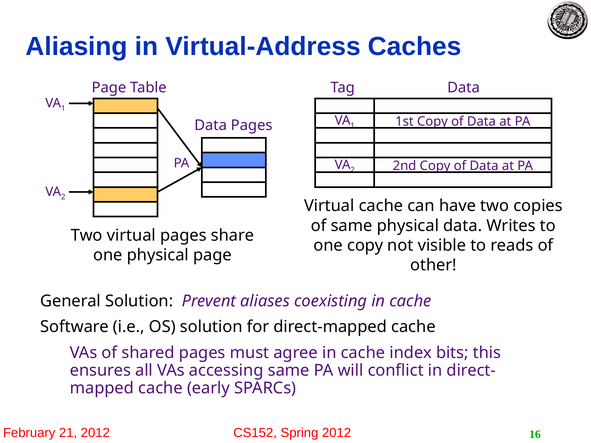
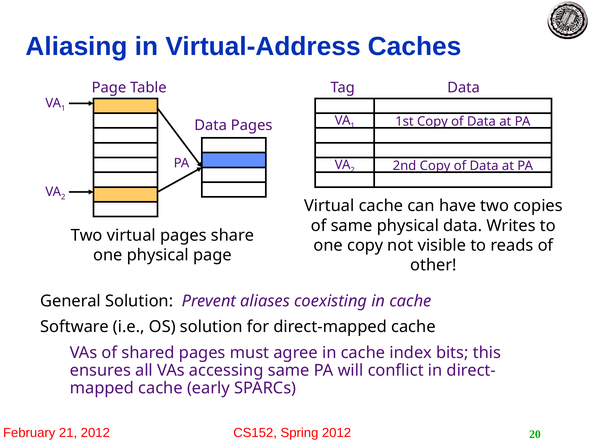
16: 16 -> 20 (535, 435)
